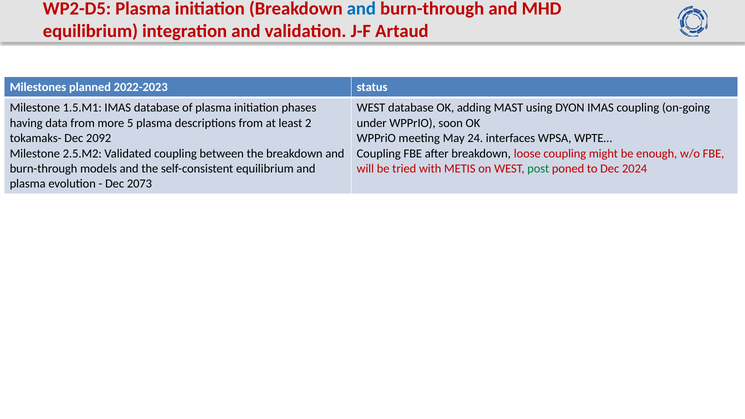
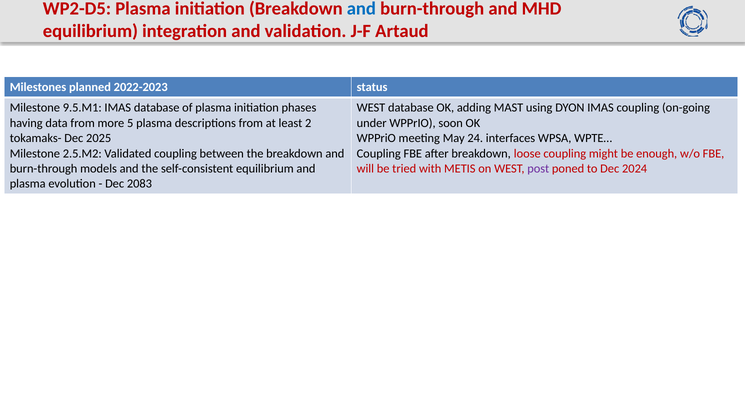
1.5.M1: 1.5.M1 -> 9.5.M1 (82, 108)
2092: 2092 -> 2025 (99, 138)
post colour: green -> purple (538, 169)
2073: 2073 -> 2083 (139, 184)
